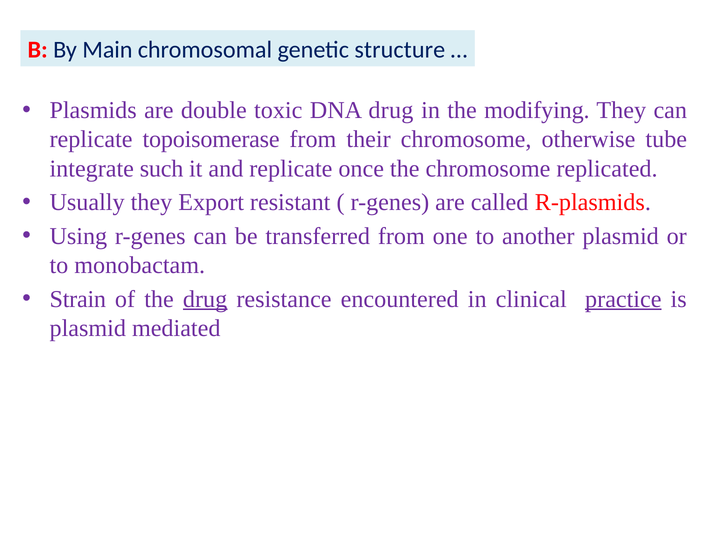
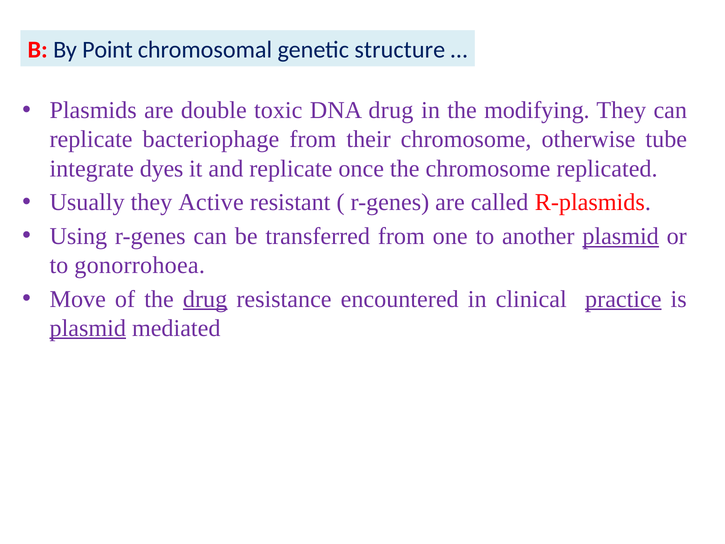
Main: Main -> Point (107, 50)
topoisomerase: topoisomerase -> bacteriophage (211, 139)
such: such -> dyes (162, 168)
Export: Export -> Active (211, 202)
plasmid underline: none -> present (621, 236)
monobactam: monobactam -> gonorrohoea (140, 265)
Strain: Strain -> Move (78, 299)
plasmid underline: none -> present (88, 328)
